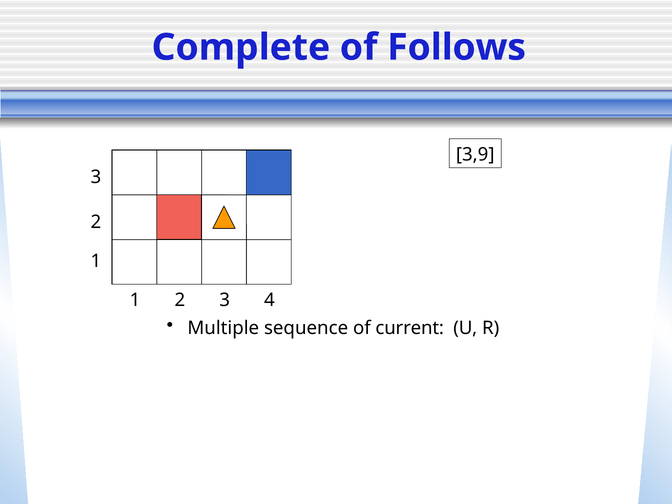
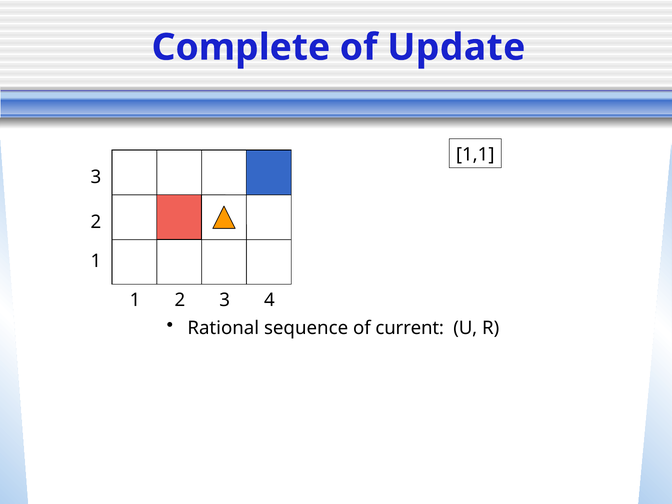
Follows: Follows -> Update (456, 47)
3,9: 3,9 -> 1,1 (475, 155)
Multiple: Multiple -> Rational (223, 328)
